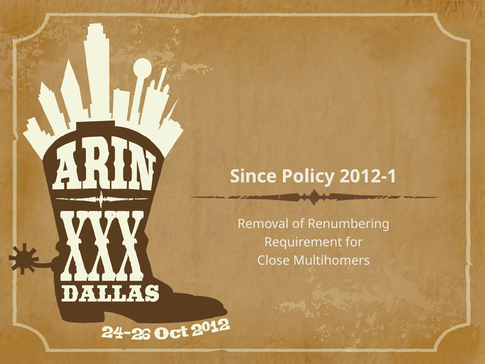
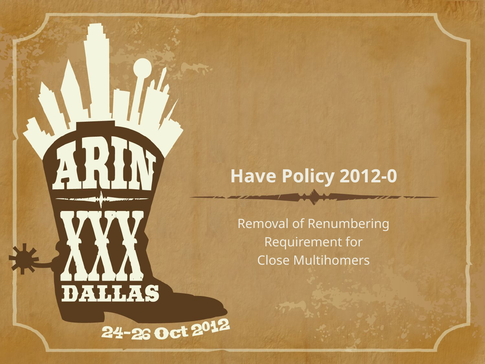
Since: Since -> Have (253, 176)
2012-1: 2012-1 -> 2012-0 (368, 176)
